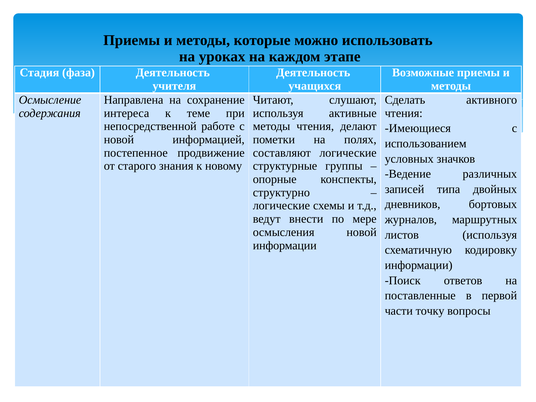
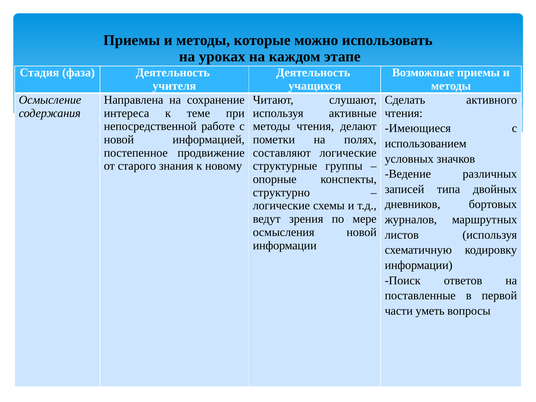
внести: внести -> зрения (306, 219)
точку: точку -> уметь (430, 311)
